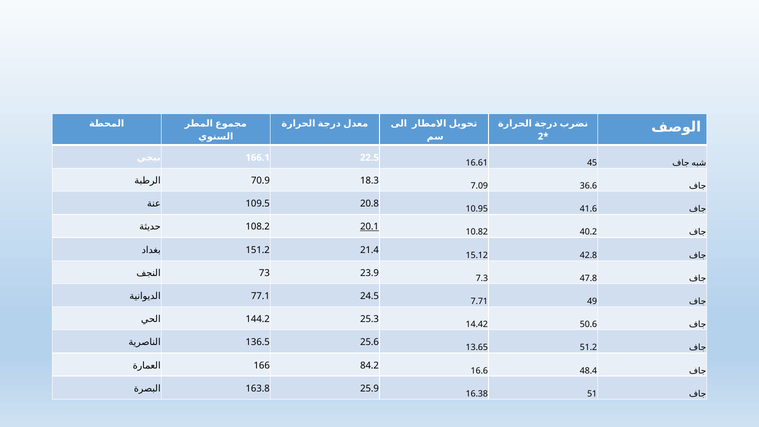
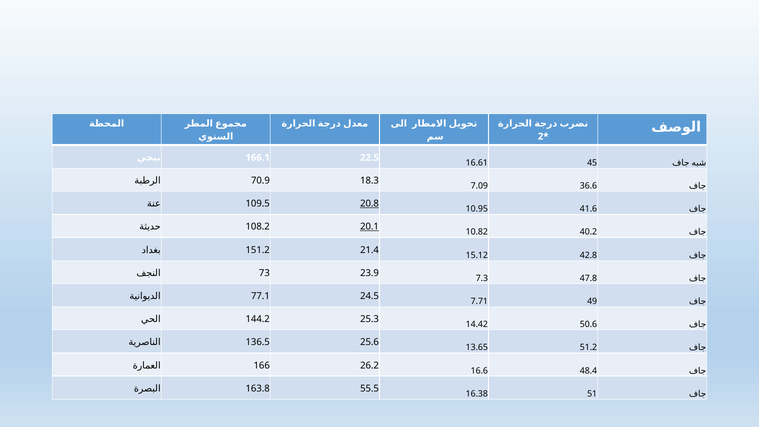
20.8 underline: none -> present (370, 204)
84.2: 84.2 -> 26.2 (370, 365)
25.9: 25.9 -> 55.5 (370, 388)
